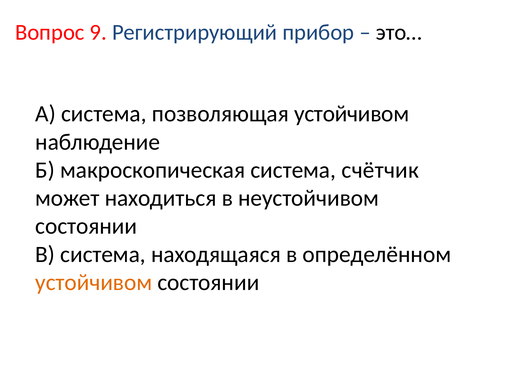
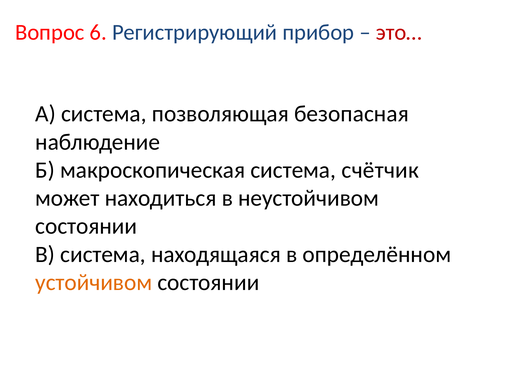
9: 9 -> 6 (98, 32)
это… colour: black -> red (399, 32)
позволяющая устойчивом: устойчивом -> безопасная (351, 114)
